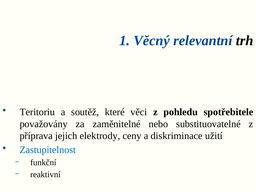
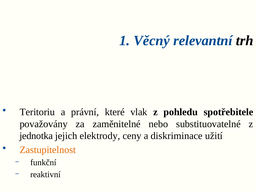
soutěž: soutěž -> právní (85, 112)
věci: věci -> vlak (139, 112)
příprava: příprava -> jednotka (36, 136)
Zastupitelnost colour: blue -> orange (48, 150)
